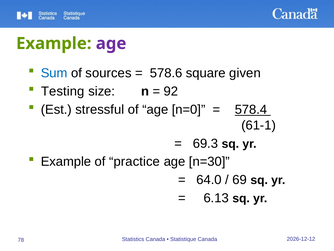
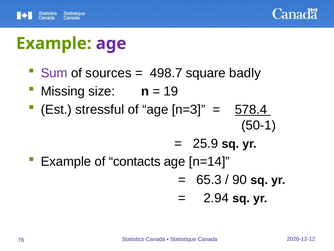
Sum colour: blue -> purple (54, 73)
578.6: 578.6 -> 498.7 (166, 73)
given: given -> badly (245, 73)
Testing: Testing -> Missing (63, 91)
92: 92 -> 19 (171, 91)
n=0: n=0 -> n=3 (189, 109)
61-1: 61-1 -> 50-1 (259, 125)
69.3: 69.3 -> 25.9 (205, 143)
practice: practice -> contacts (135, 161)
n=30: n=30 -> n=14 (209, 161)
64.0: 64.0 -> 65.3 (209, 180)
69: 69 -> 90 (240, 180)
6.13: 6.13 -> 2.94 (216, 198)
